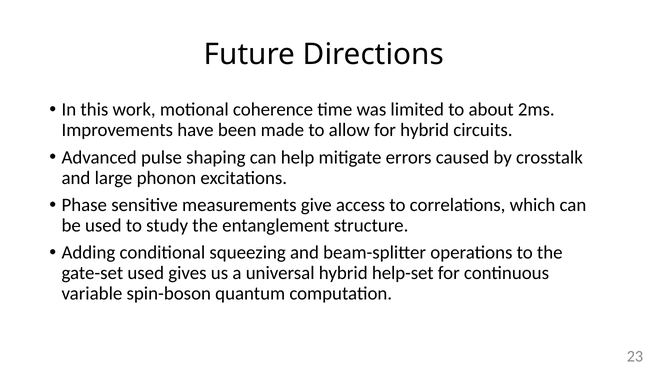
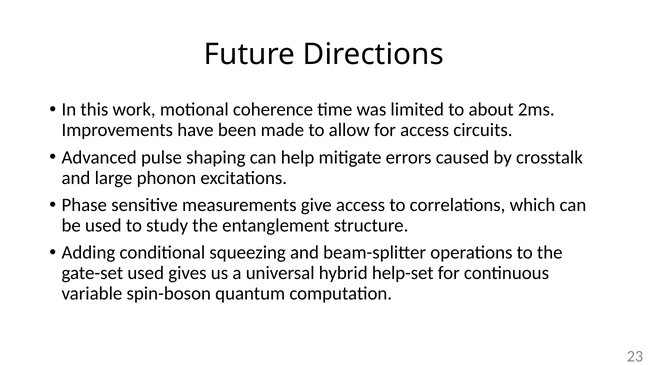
for hybrid: hybrid -> access (425, 130)
